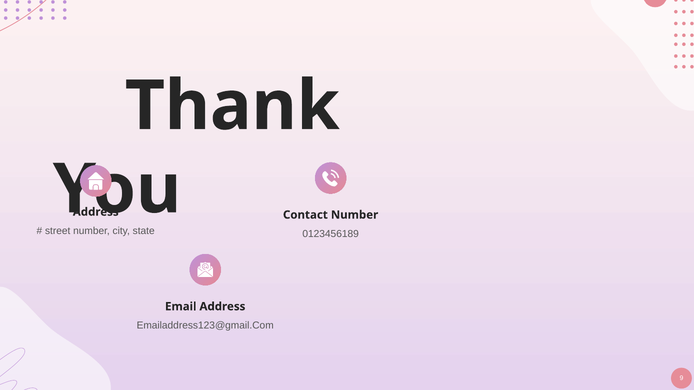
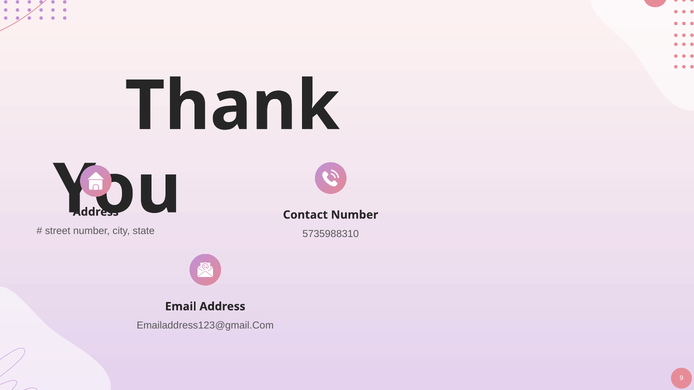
0123456189: 0123456189 -> 5735988310 (331, 234)
